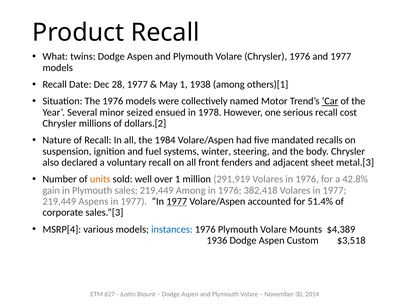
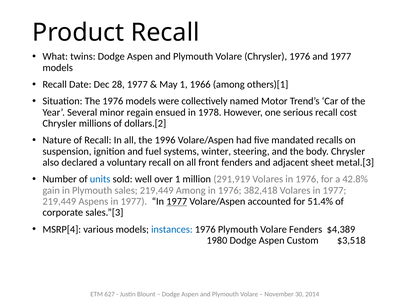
1938: 1938 -> 1966 (200, 84)
Car underline: present -> none (330, 101)
seized: seized -> regain (140, 112)
1984: 1984 -> 1996 (165, 140)
units colour: orange -> blue (100, 179)
Volare Mounts: Mounts -> Fenders (306, 229)
1936: 1936 -> 1980 (217, 240)
